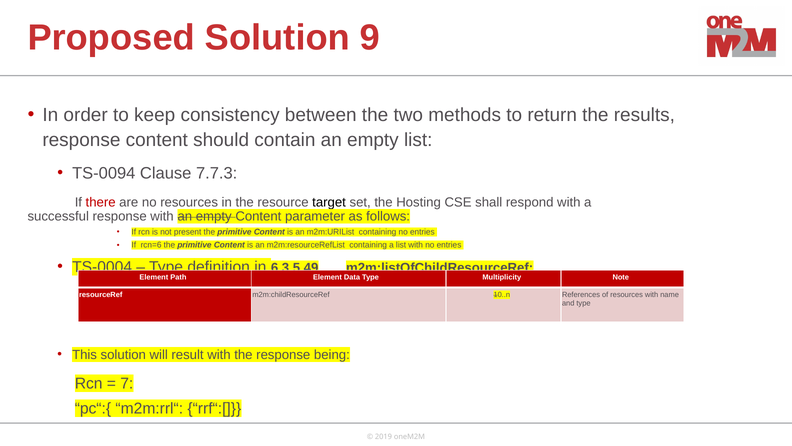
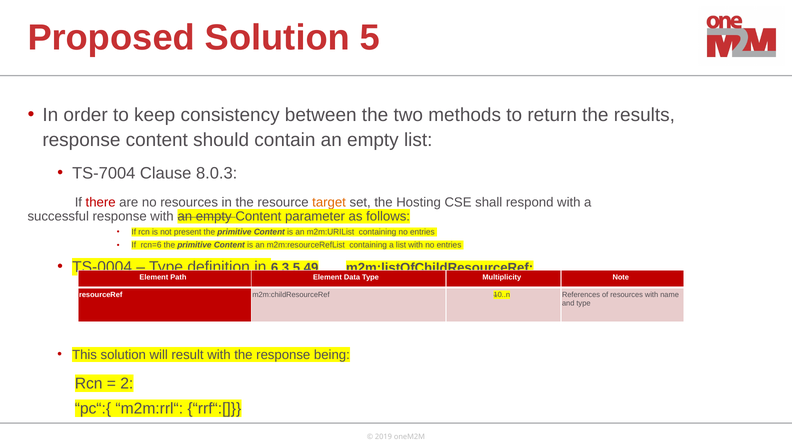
9: 9 -> 5 (370, 38)
TS-0094: TS-0094 -> TS-7004 (104, 173)
7.7.3: 7.7.3 -> 8.0.3 (217, 173)
target colour: black -> orange (329, 202)
7: 7 -> 2 (127, 383)
